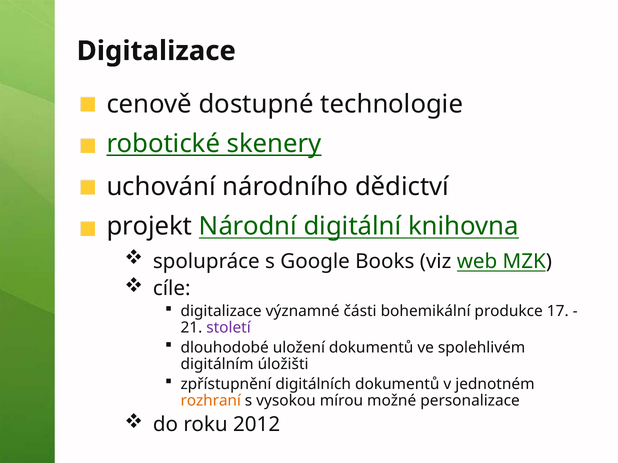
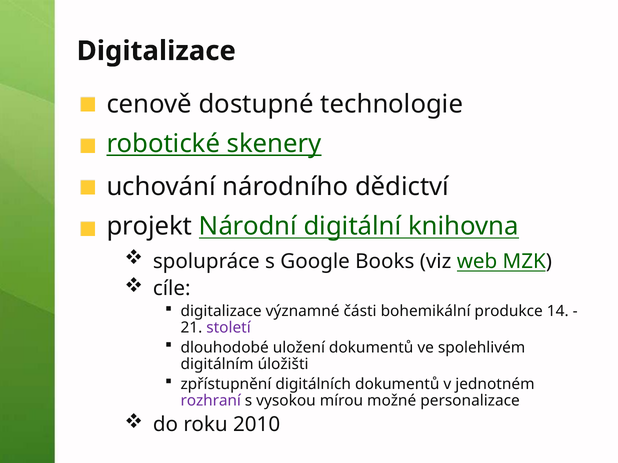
17: 17 -> 14 (558, 312)
rozhraní colour: orange -> purple (211, 401)
2012: 2012 -> 2010 (257, 425)
